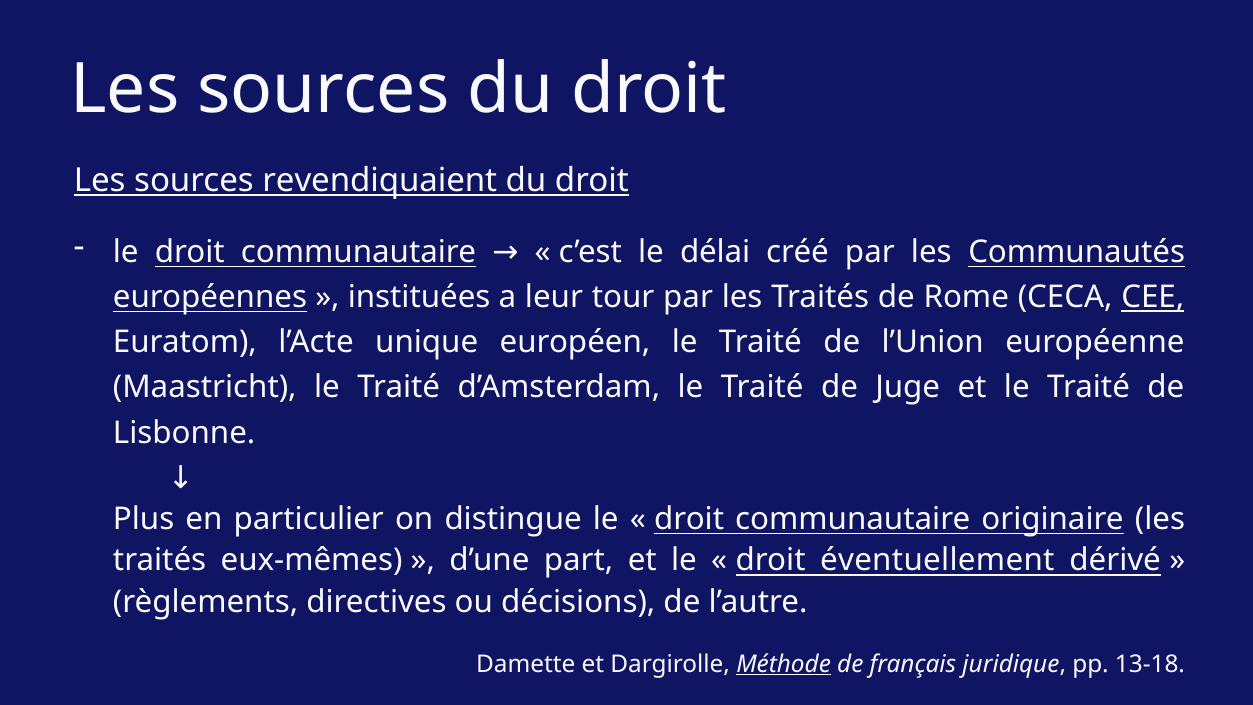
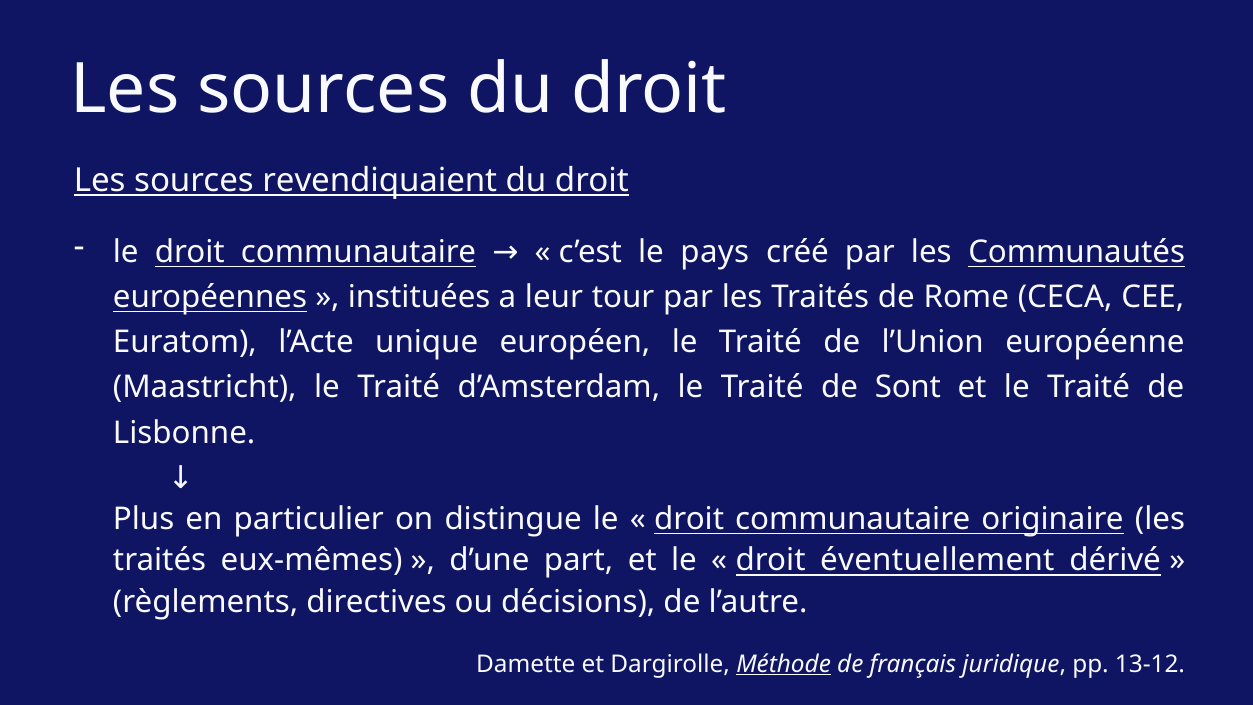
délai: délai -> pays (715, 252)
CEE underline: present -> none (1153, 297)
Juge: Juge -> Sont (908, 387)
13-18: 13-18 -> 13-12 (1150, 664)
